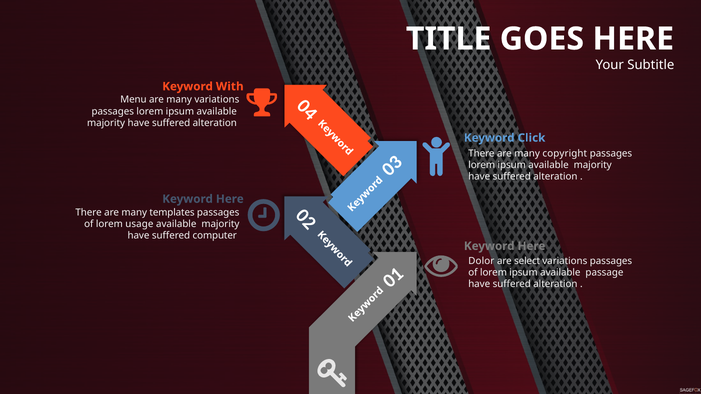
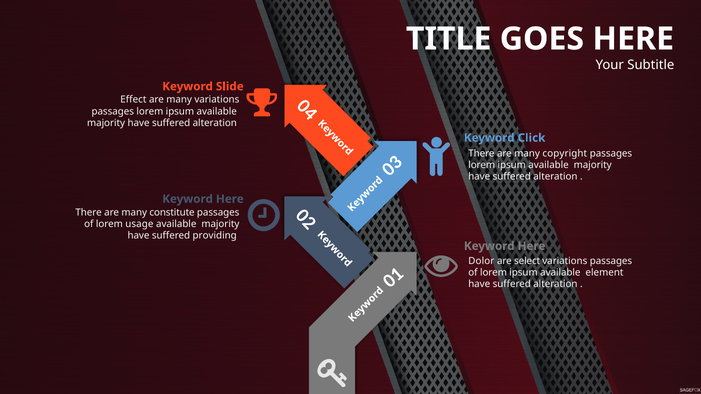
With: With -> Slide (230, 87)
Menu: Menu -> Effect (133, 100)
templates: templates -> constitute (172, 212)
computer: computer -> providing (215, 236)
passage: passage -> element (604, 273)
